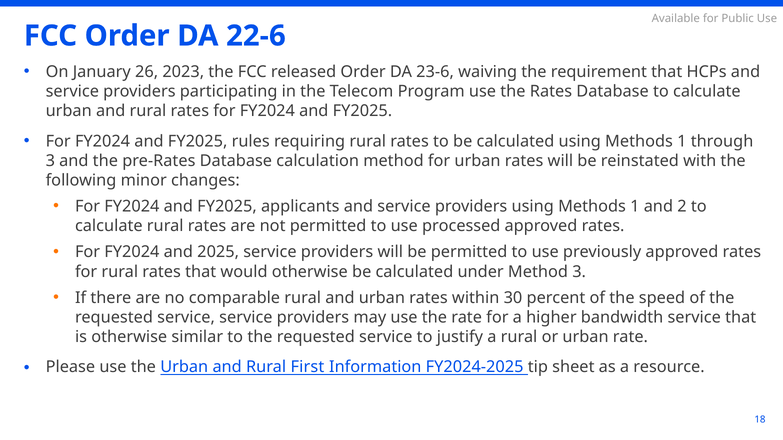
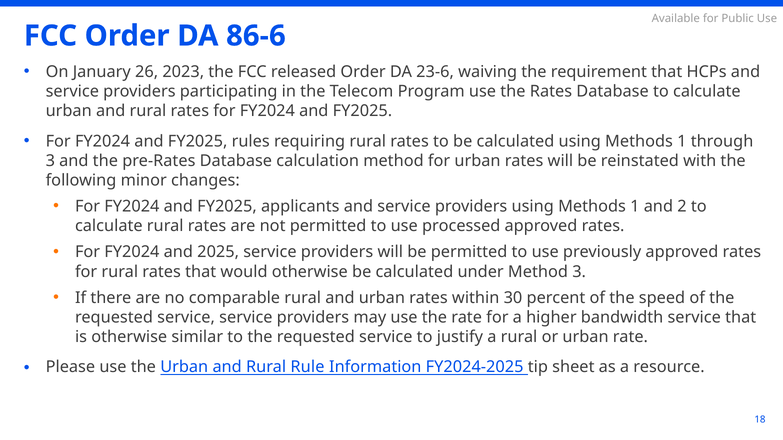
22-6: 22-6 -> 86-6 (256, 36)
First: First -> Rule (307, 367)
